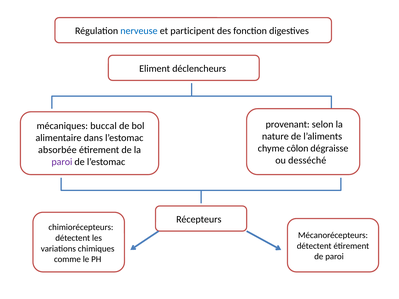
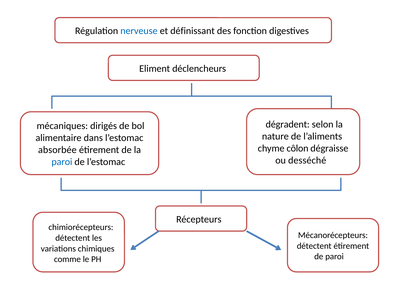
participent: participent -> définissant (193, 31)
provenant: provenant -> dégradent (288, 124)
buccal: buccal -> dirigés (104, 126)
paroi colour: purple -> blue (62, 162)
